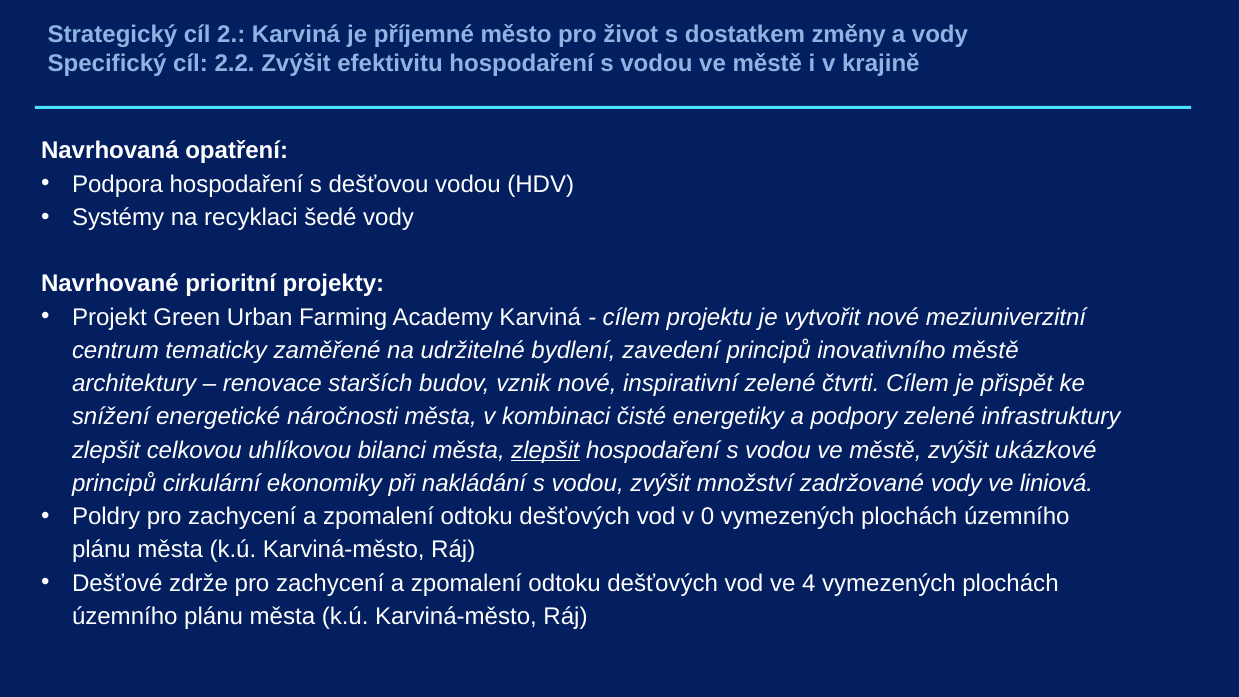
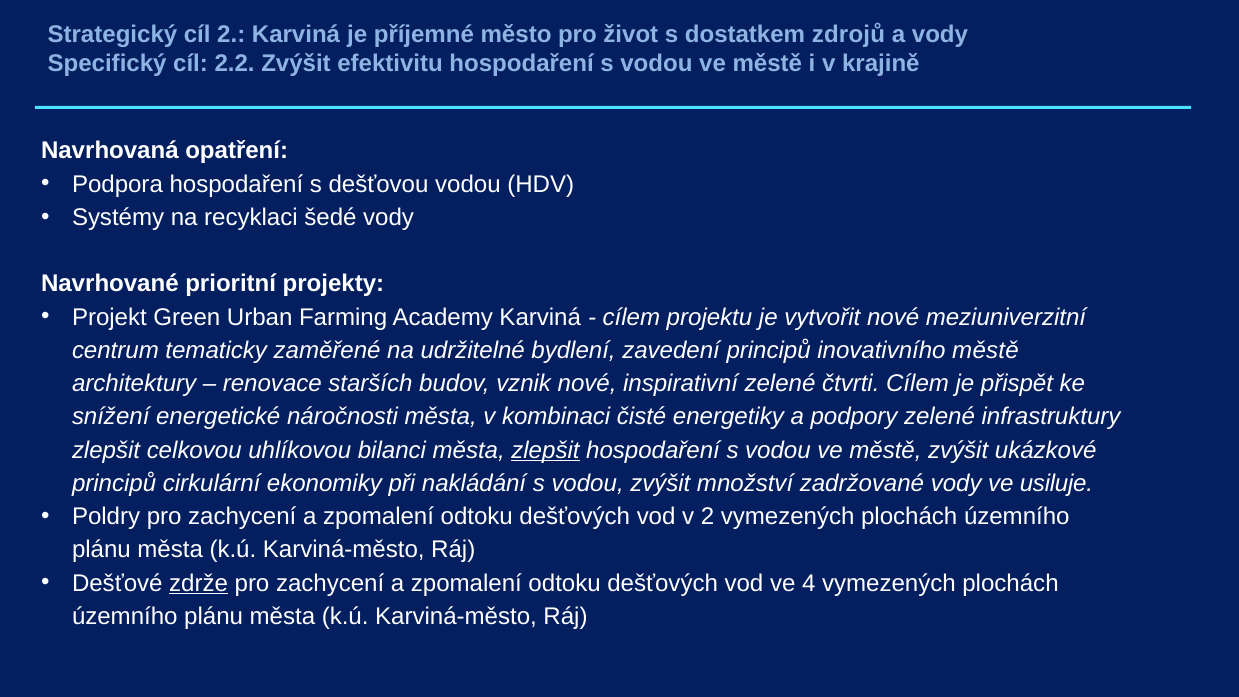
změny: změny -> zdrojů (848, 34)
liniová: liniová -> usiluje (1056, 483)
v 0: 0 -> 2 (707, 517)
zdrže underline: none -> present (199, 583)
